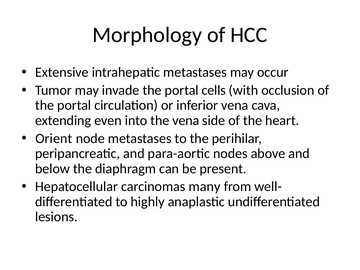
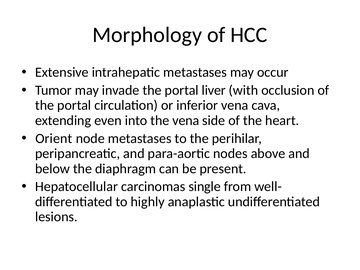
cells: cells -> liver (214, 90)
many: many -> single (205, 187)
